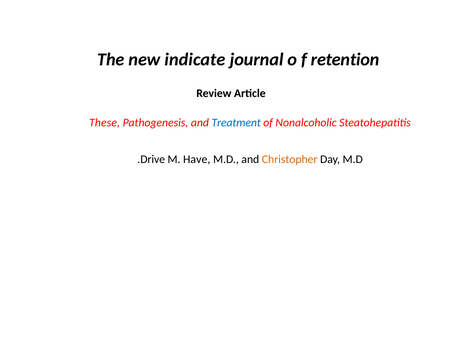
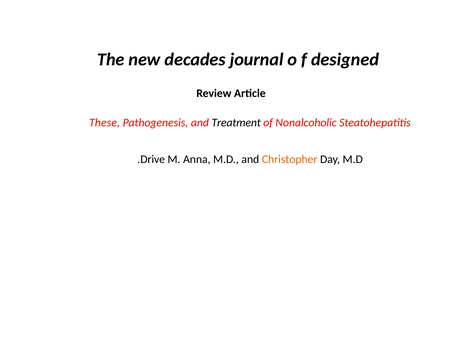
indicate: indicate -> decades (195, 60)
retention: retention -> designed (345, 60)
Treatment colour: blue -> black (236, 123)
Have: Have -> Anna (197, 159)
